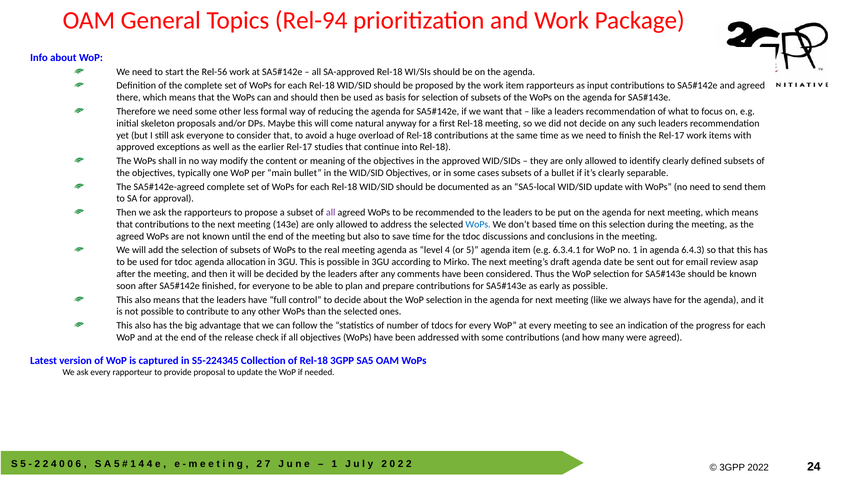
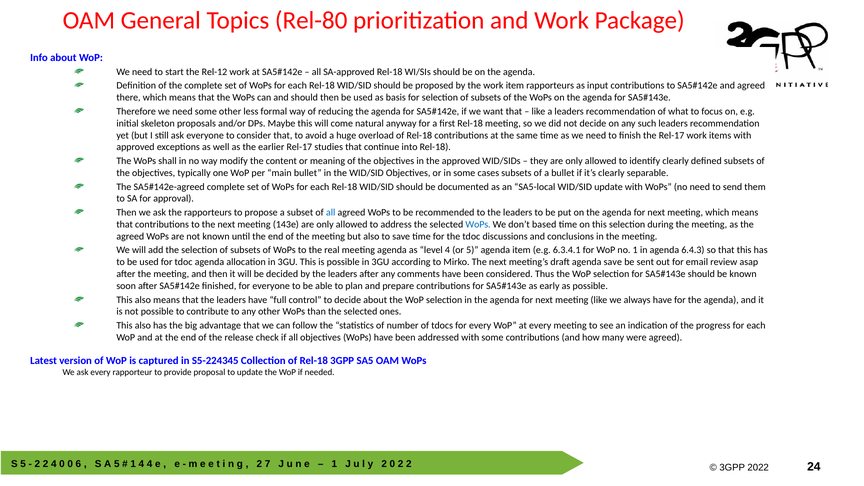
Rel-94: Rel-94 -> Rel-80 (311, 20)
Rel-56: Rel-56 -> Rel-12 (214, 72)
all colour: purple -> blue (331, 213)
agenda date: date -> save (613, 262)
